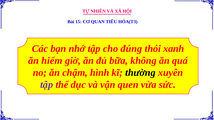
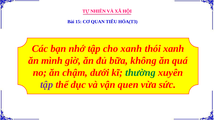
cho đúng: đúng -> xanh (131, 49)
hiểm: hiểm -> mình (52, 61)
hình: hình -> dưới (100, 73)
thường colour: black -> green (140, 73)
